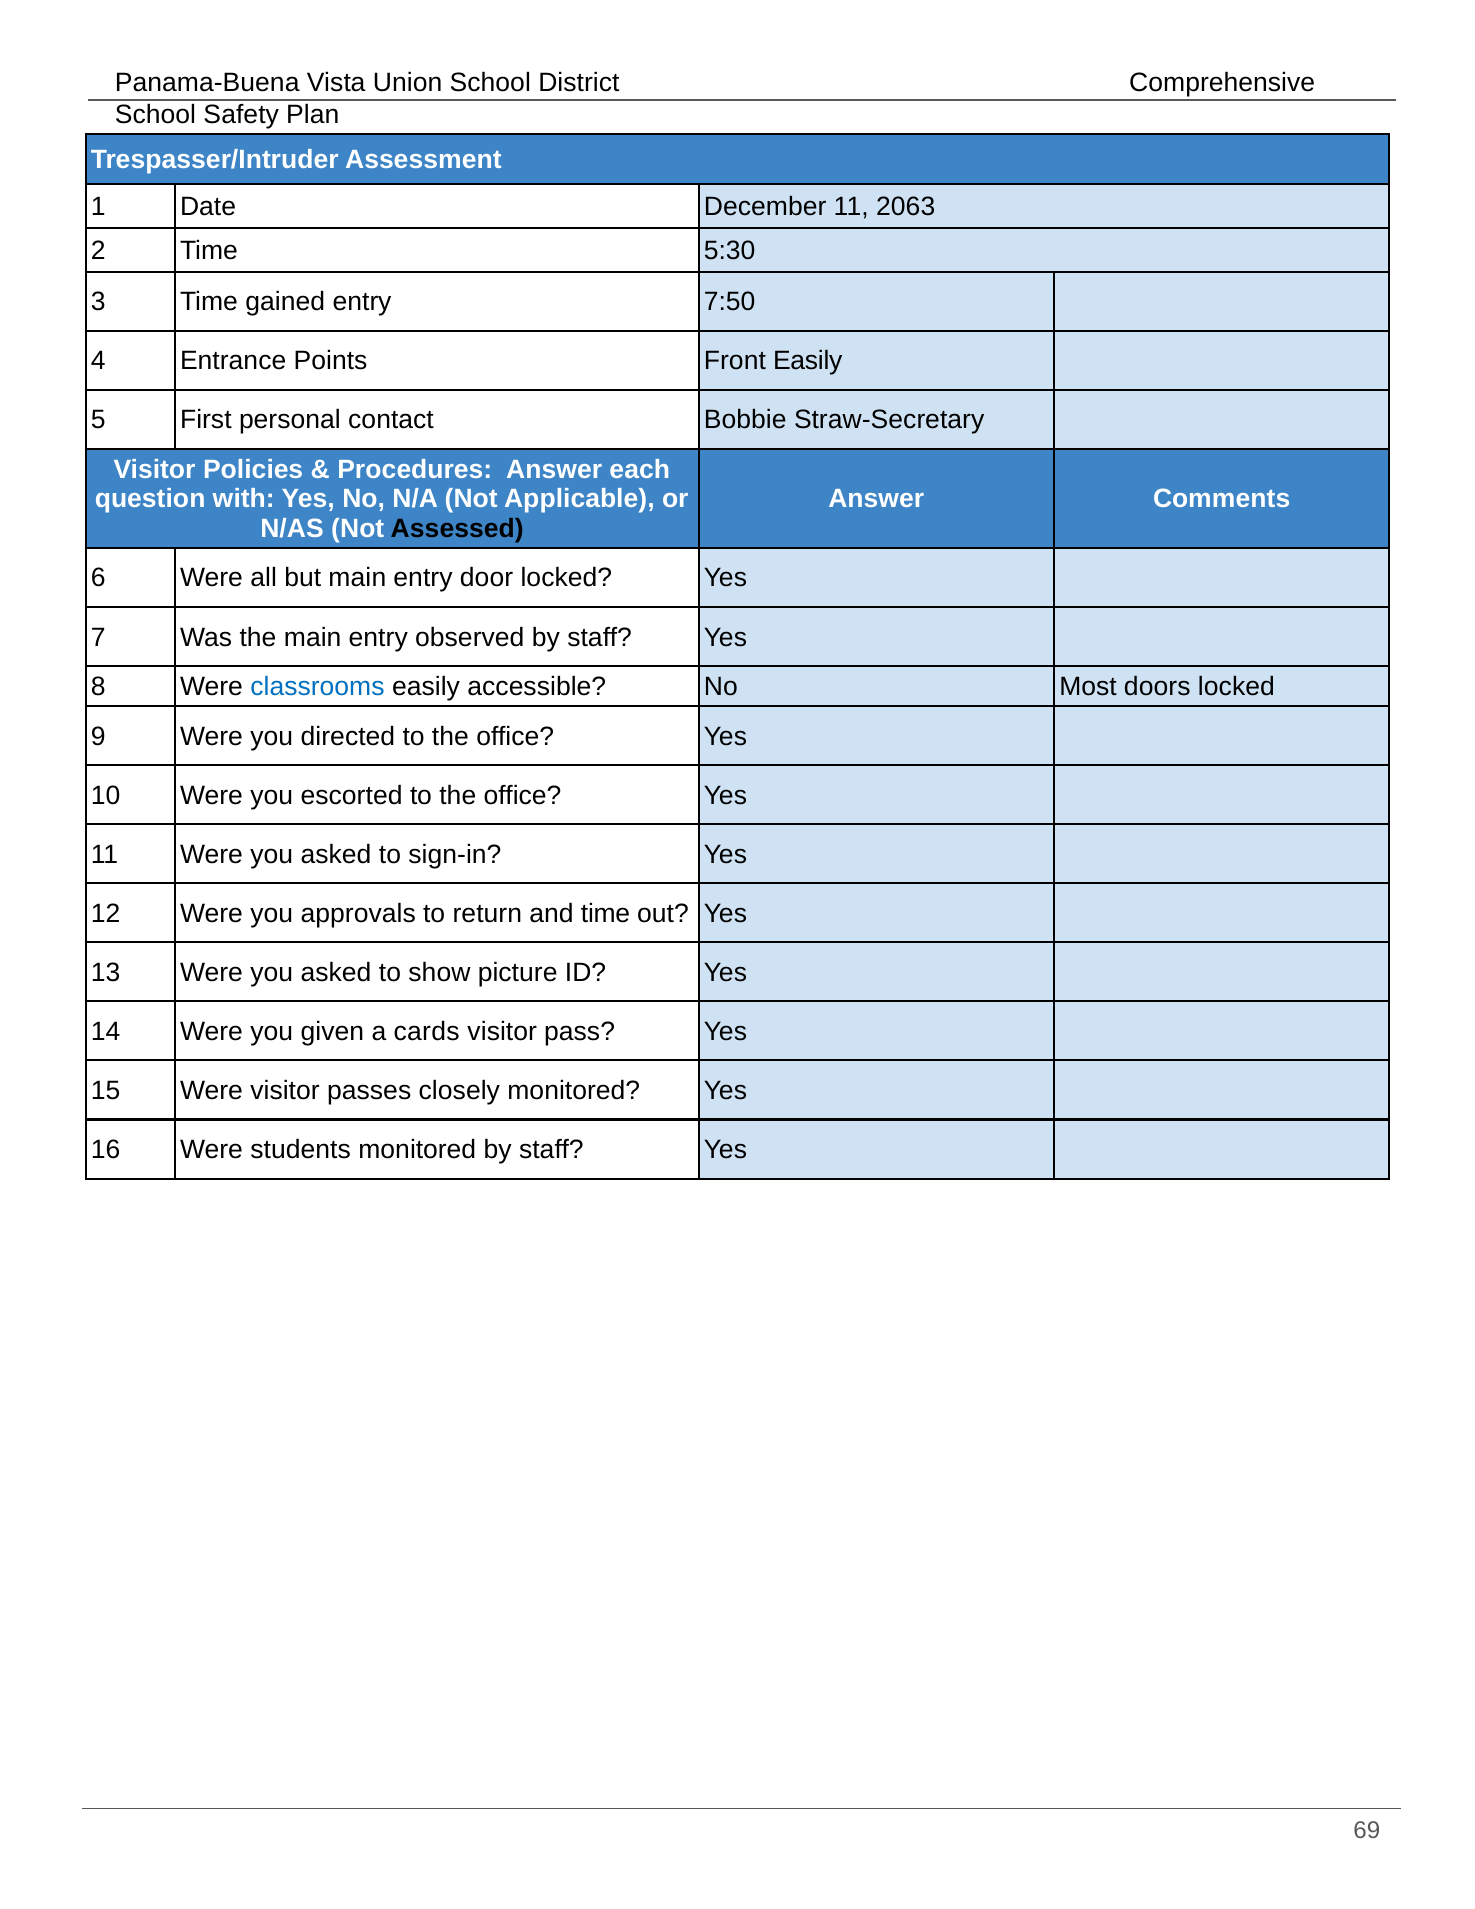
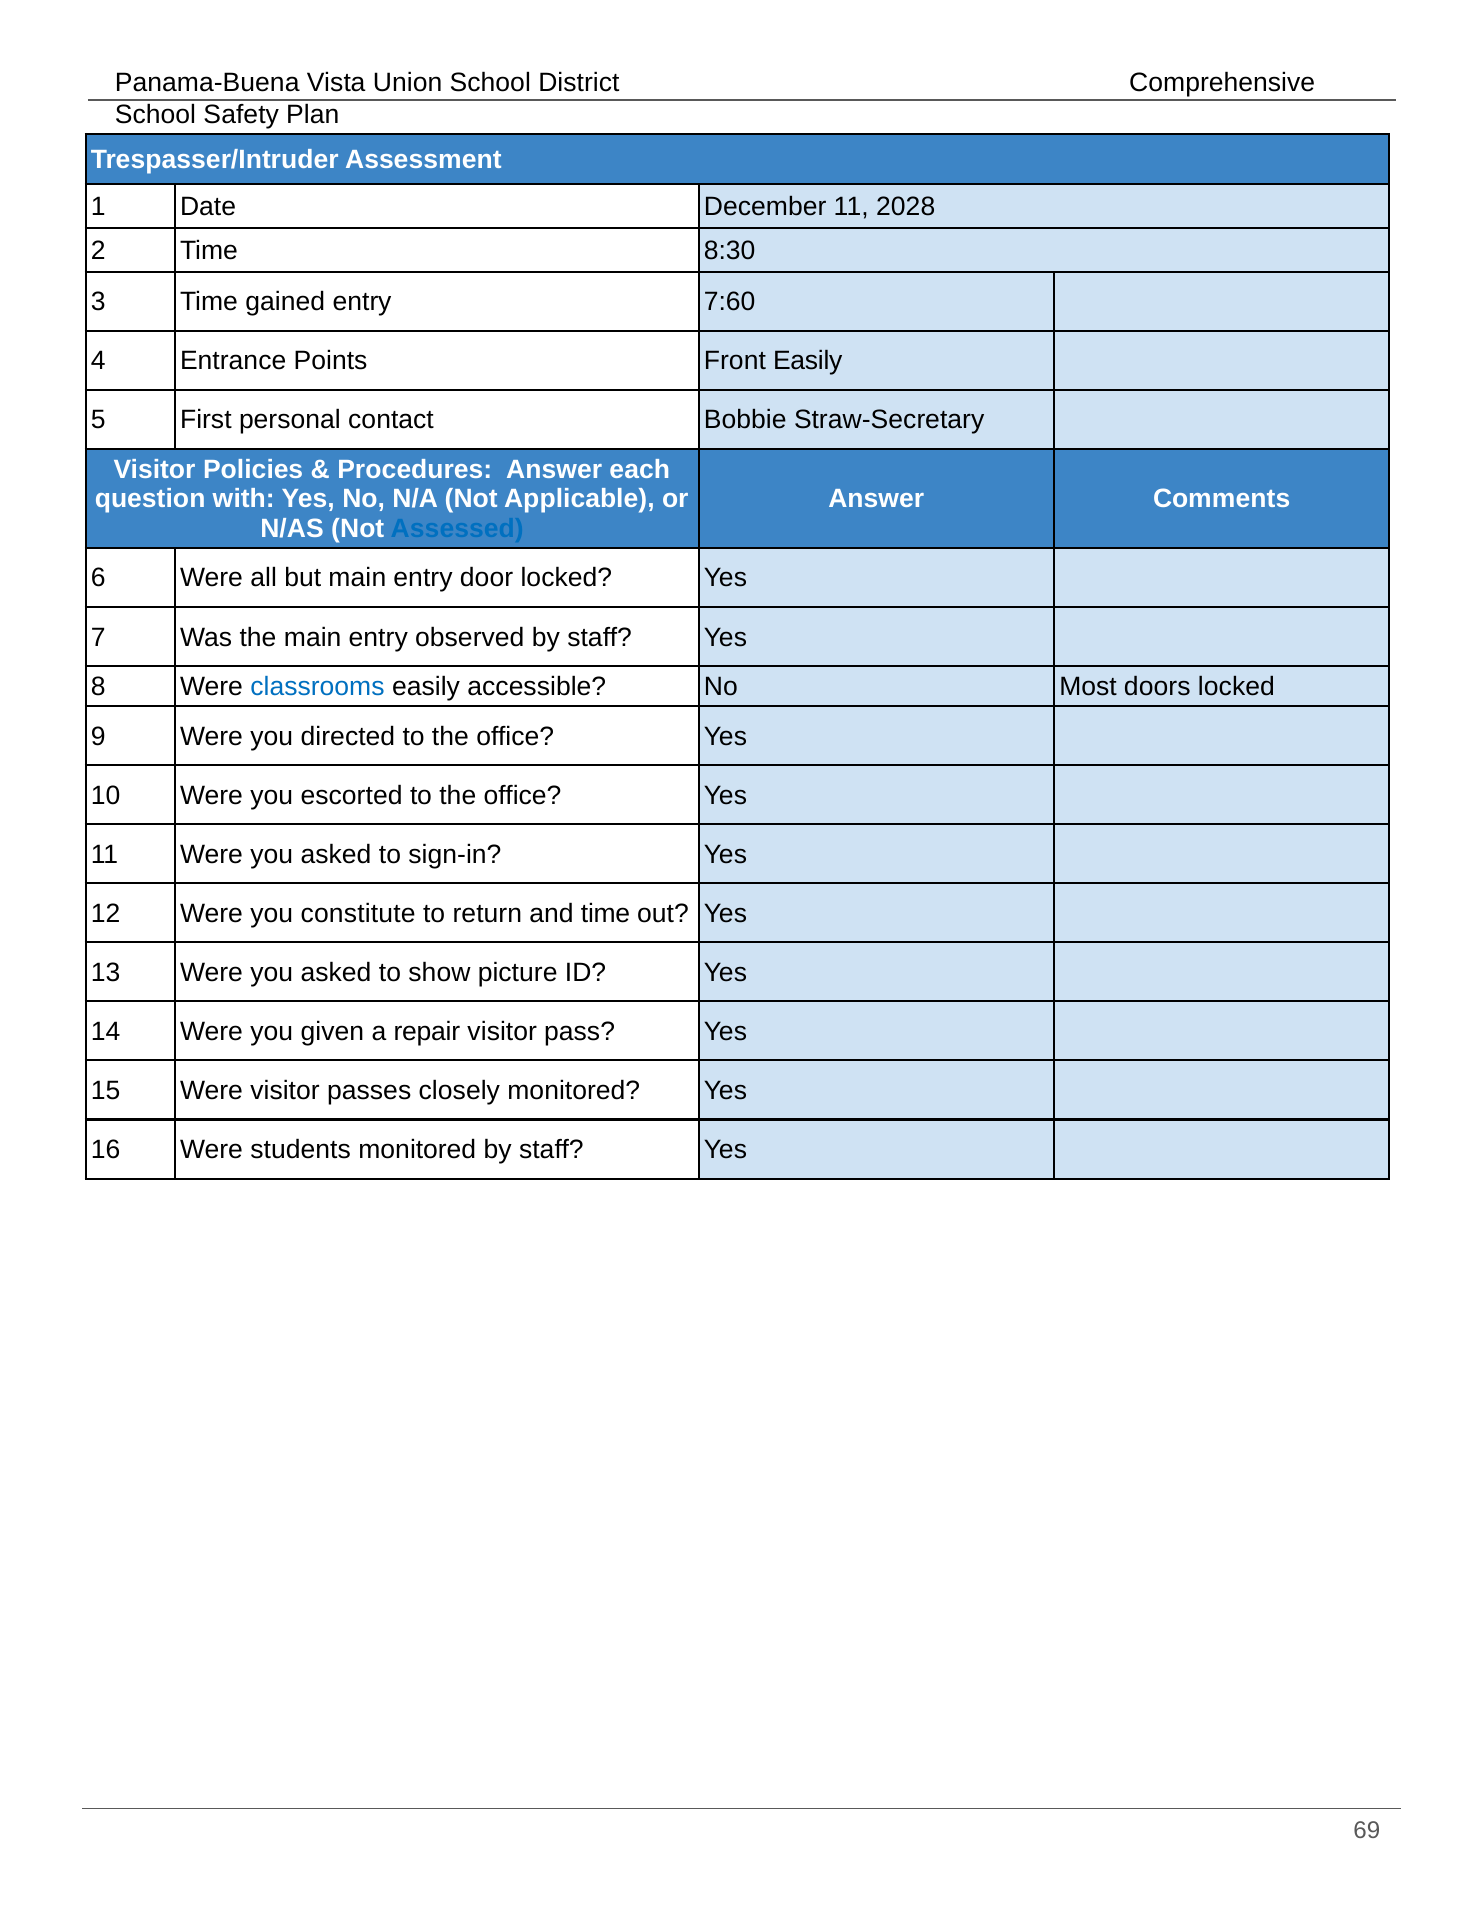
2063: 2063 -> 2028 (906, 207)
5:30: 5:30 -> 8:30 (730, 251)
7:50: 7:50 -> 7:60 (730, 302)
Assessed colour: black -> blue (457, 529)
approvals: approvals -> constitute (358, 913)
cards: cards -> repair (427, 1031)
